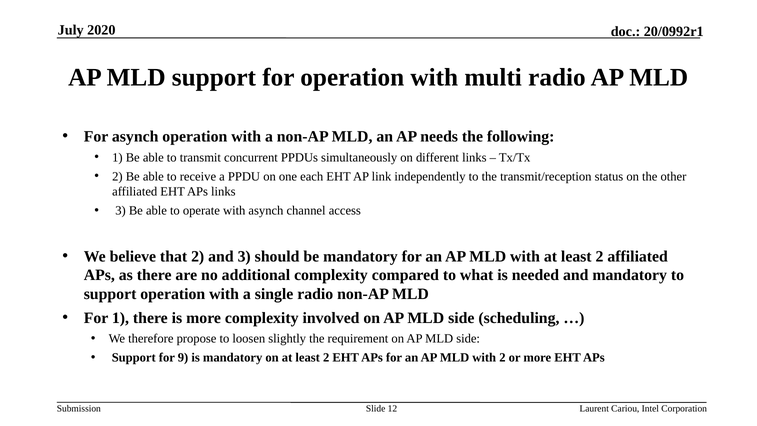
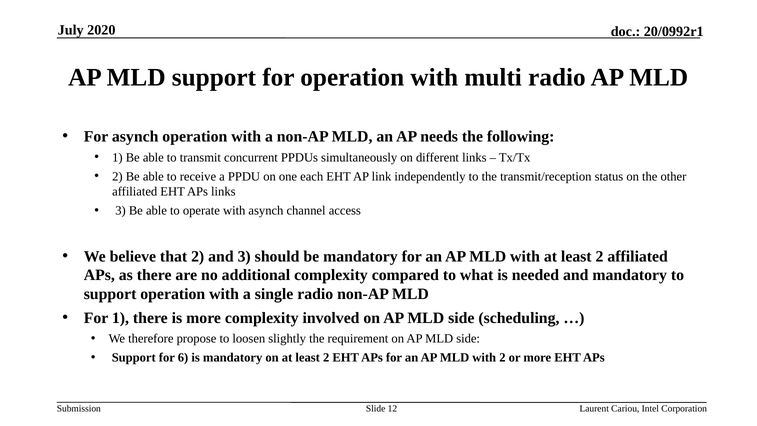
9: 9 -> 6 (183, 358)
